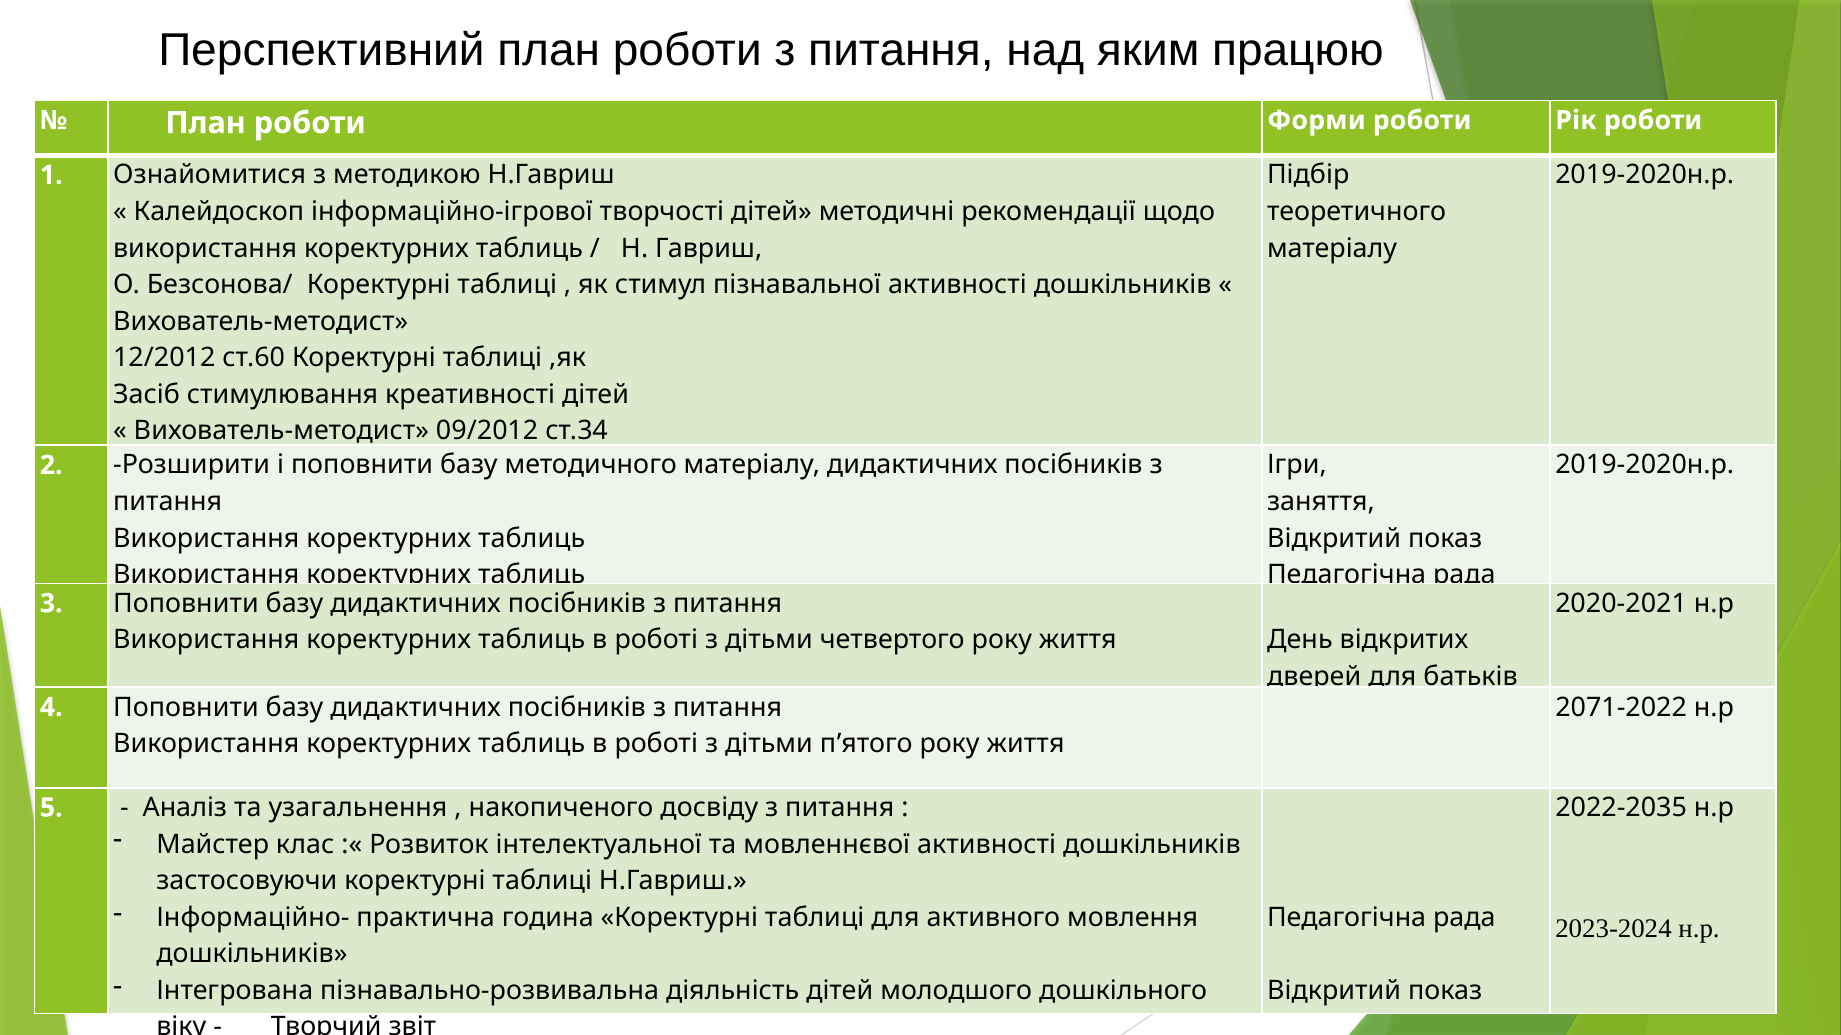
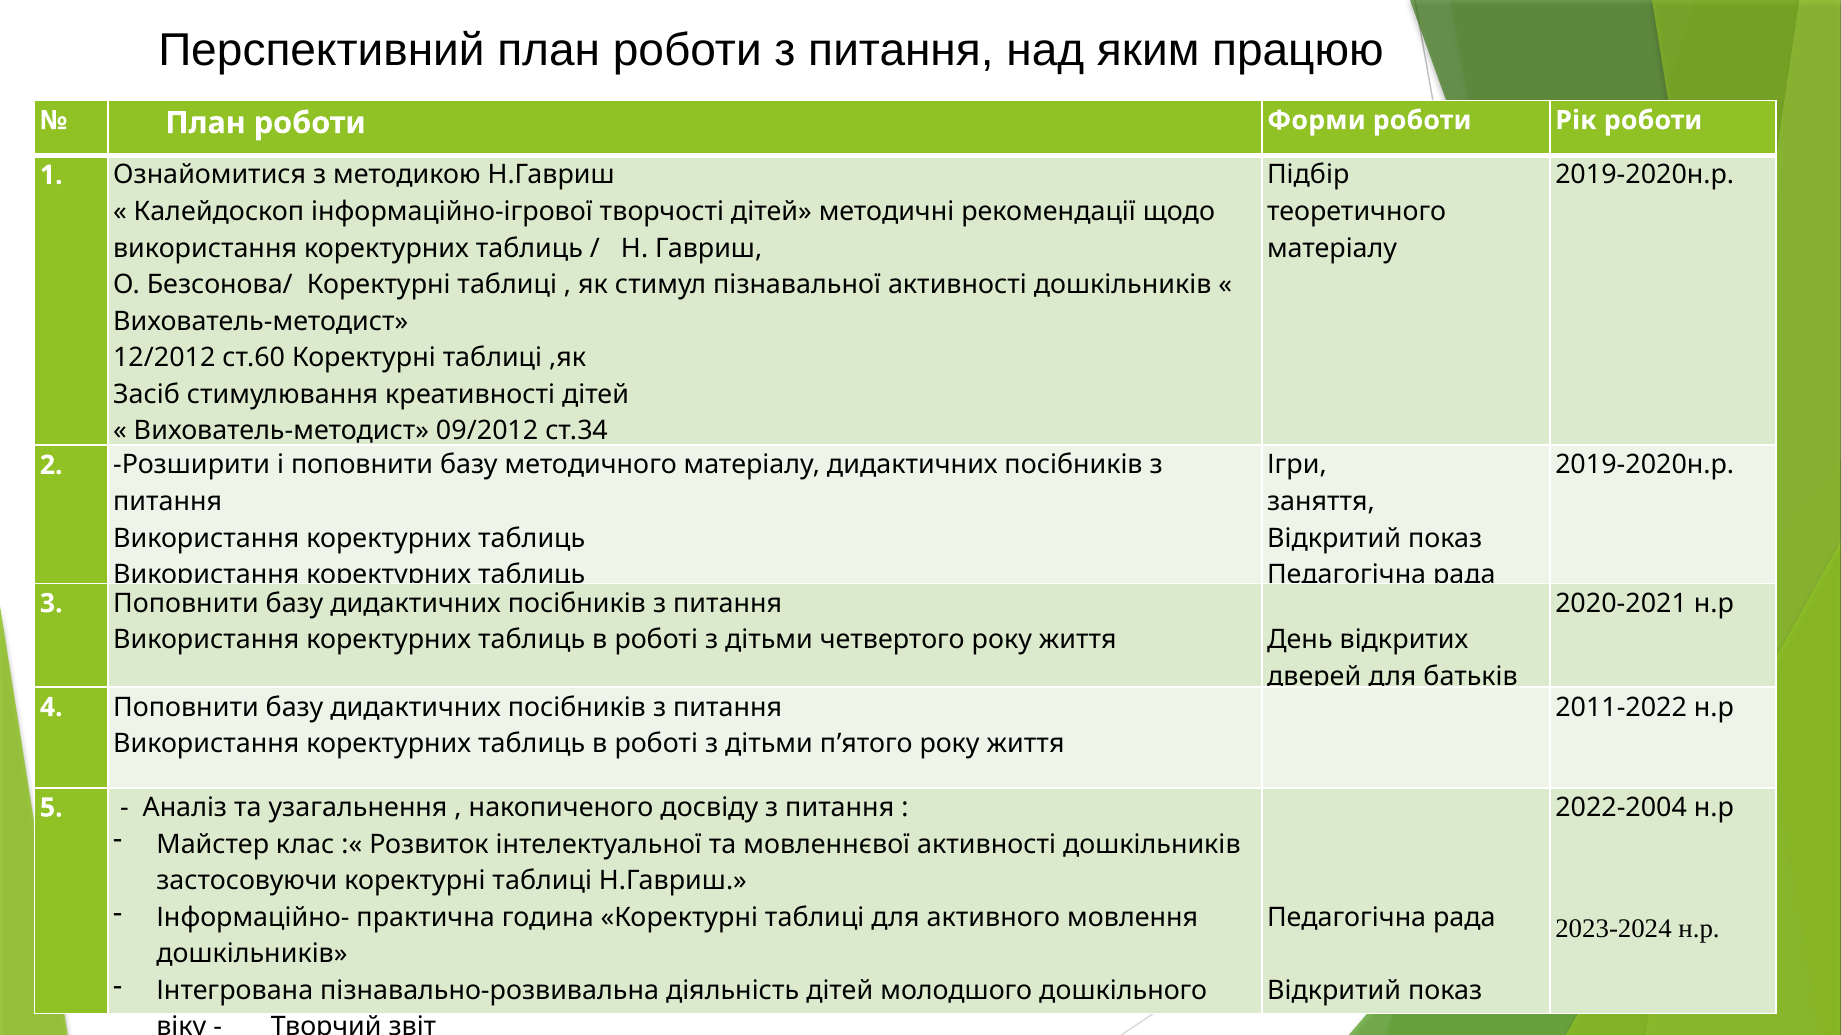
2071-2022: 2071-2022 -> 2011-2022 (1621, 708)
2022-2035: 2022-2035 -> 2022-2004 (1621, 808)
